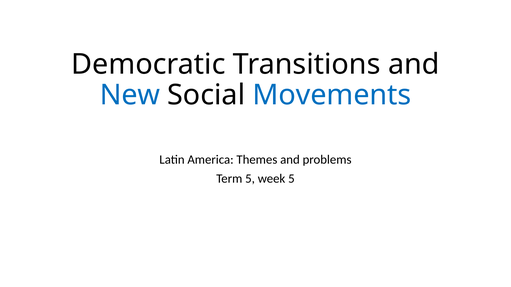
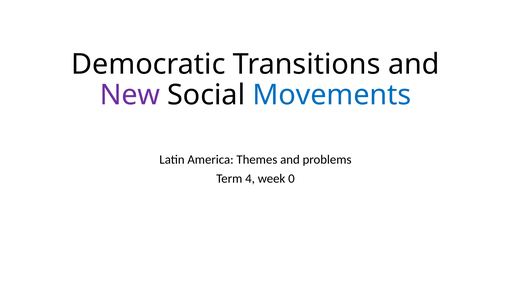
New colour: blue -> purple (130, 95)
Term 5: 5 -> 4 (250, 179)
week 5: 5 -> 0 (291, 179)
